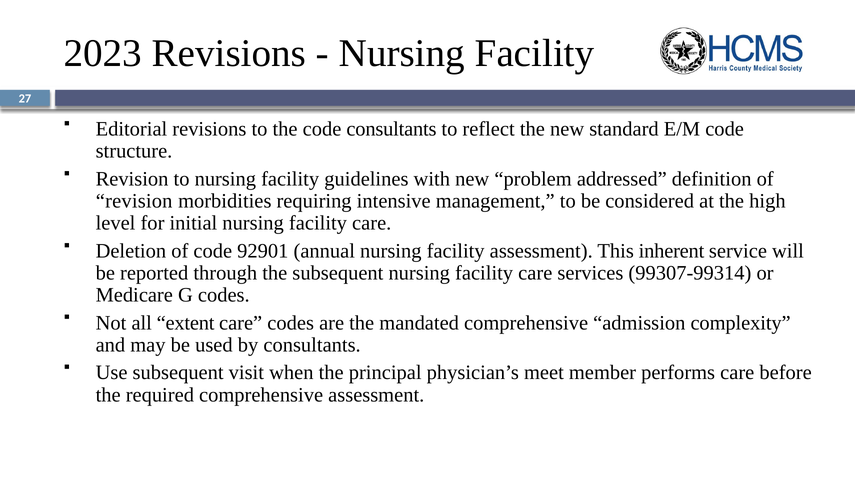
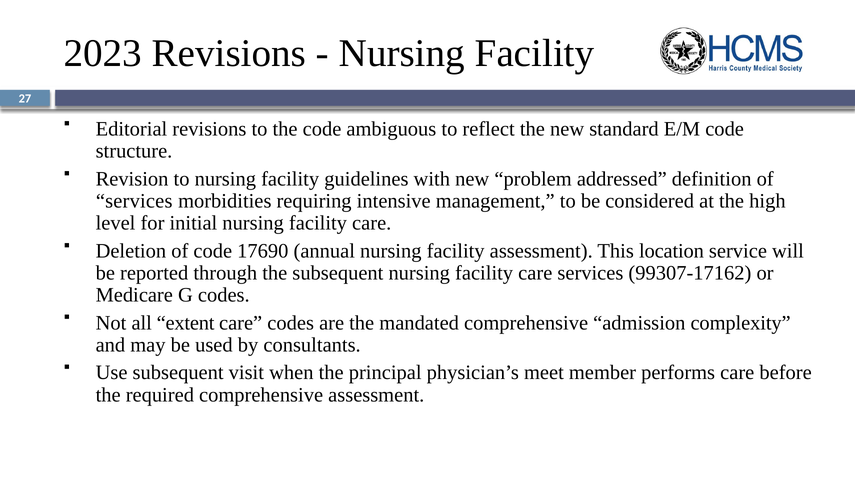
code consultants: consultants -> ambiguous (391, 129)
revision: revision -> services (134, 201)
92901: 92901 -> 17690 (263, 251)
inherent: inherent -> location (671, 251)
99307-99314: 99307-99314 -> 99307-17162 (690, 273)
